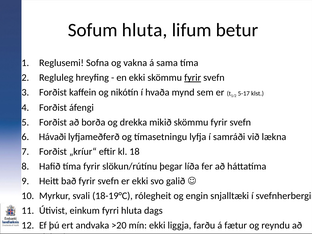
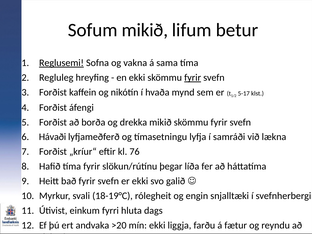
Sofum hluta: hluta -> mikið (145, 30)
Reglusemi underline: none -> present (61, 63)
18: 18 -> 76 (135, 152)
